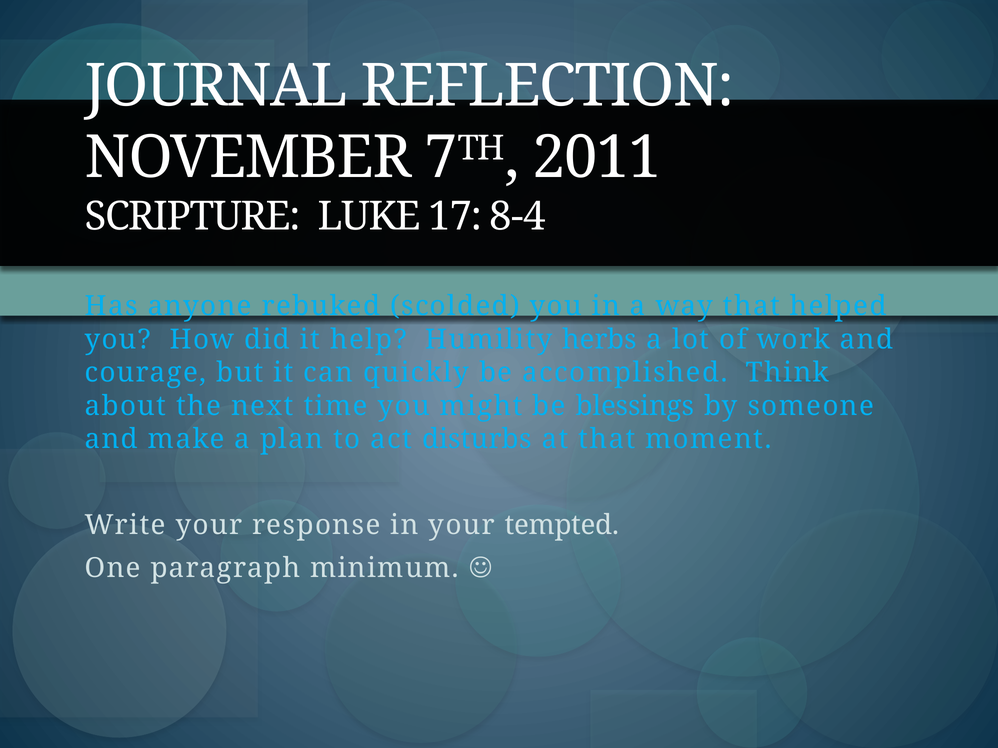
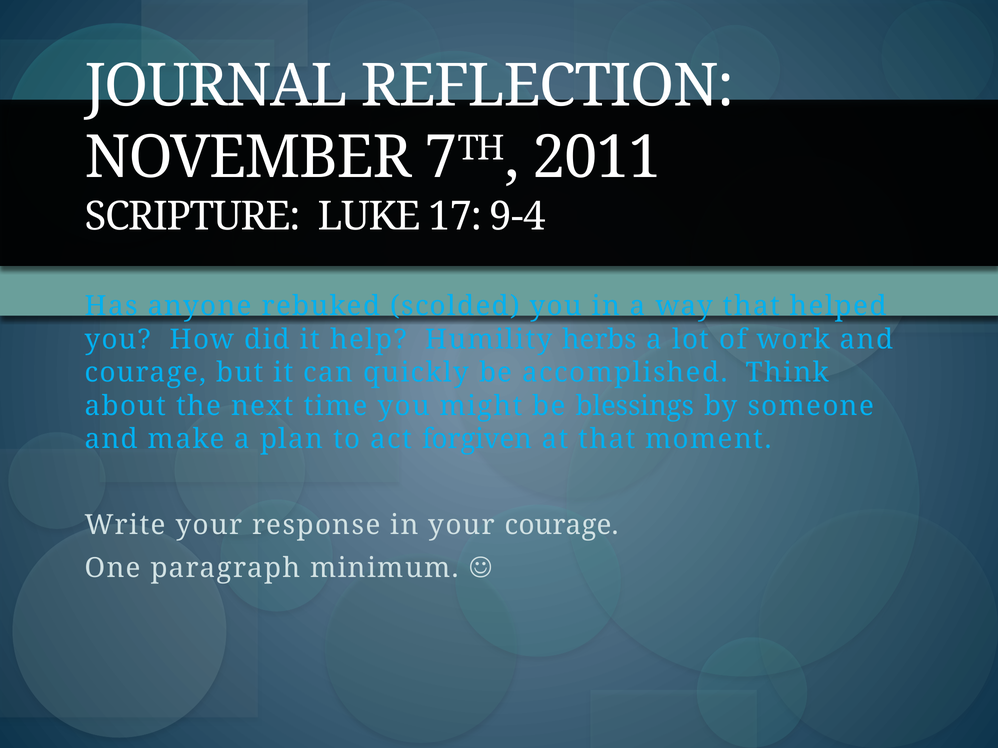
8-4: 8-4 -> 9-4 (517, 216)
disturbs: disturbs -> forgiven (477, 440)
your tempted: tempted -> courage (562, 526)
